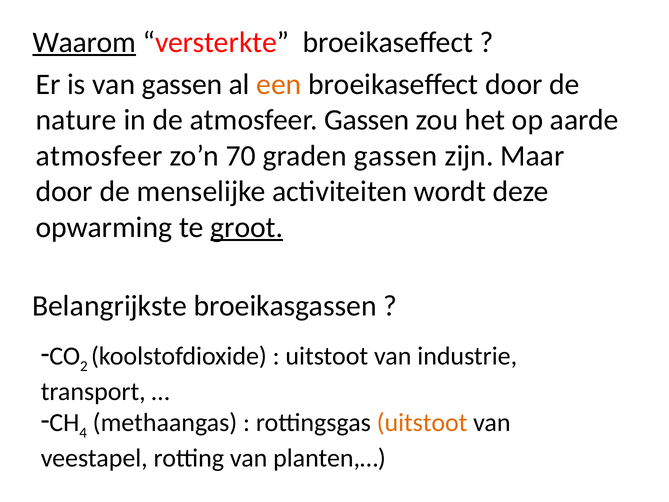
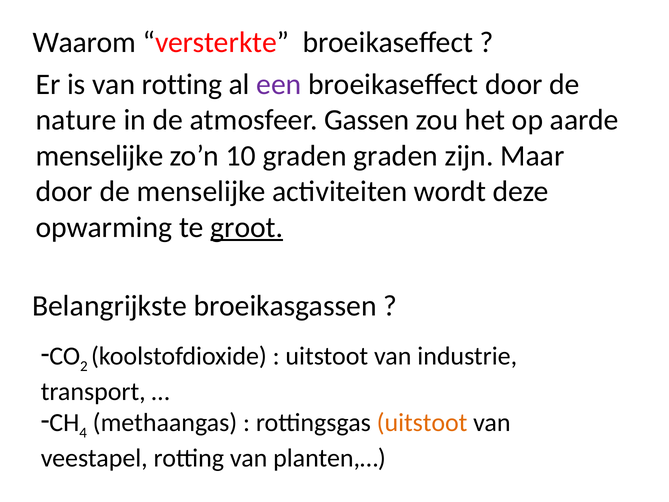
Waarom underline: present -> none (84, 42)
van gassen: gassen -> rotting (182, 84)
een colour: orange -> purple (279, 84)
atmosfeer: atmosfeer -> menselijke (99, 156)
70: 70 -> 10 (241, 156)
graden gassen: gassen -> graden (396, 156)
